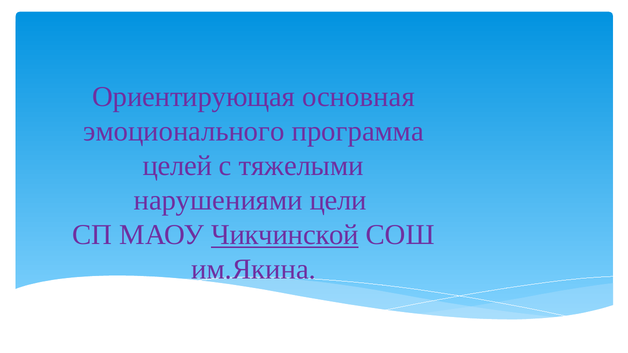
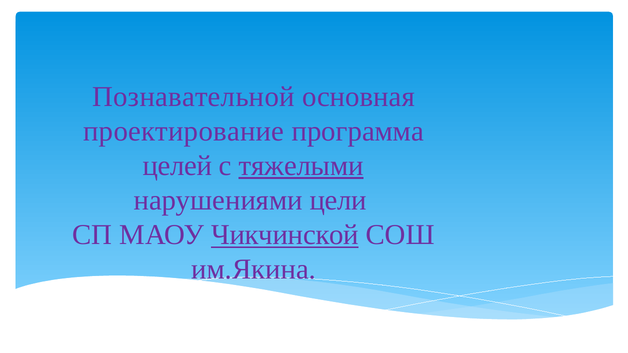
Ориентирующая: Ориентирующая -> Познавательной (193, 97)
эмоционального: эмоционального -> проектирование (184, 131)
тяжелыми underline: none -> present (301, 166)
